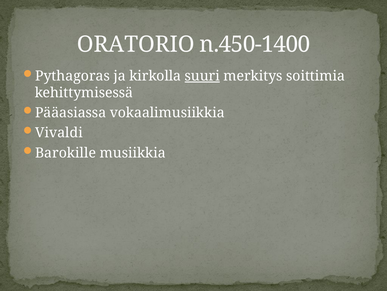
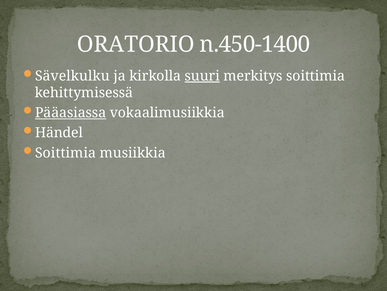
Pythagoras: Pythagoras -> Sävelkulku (72, 76)
Pääasiassa underline: none -> present (71, 113)
Vivaldi: Vivaldi -> Händel (59, 133)
Barokille: Barokille -> Soittimia (65, 152)
